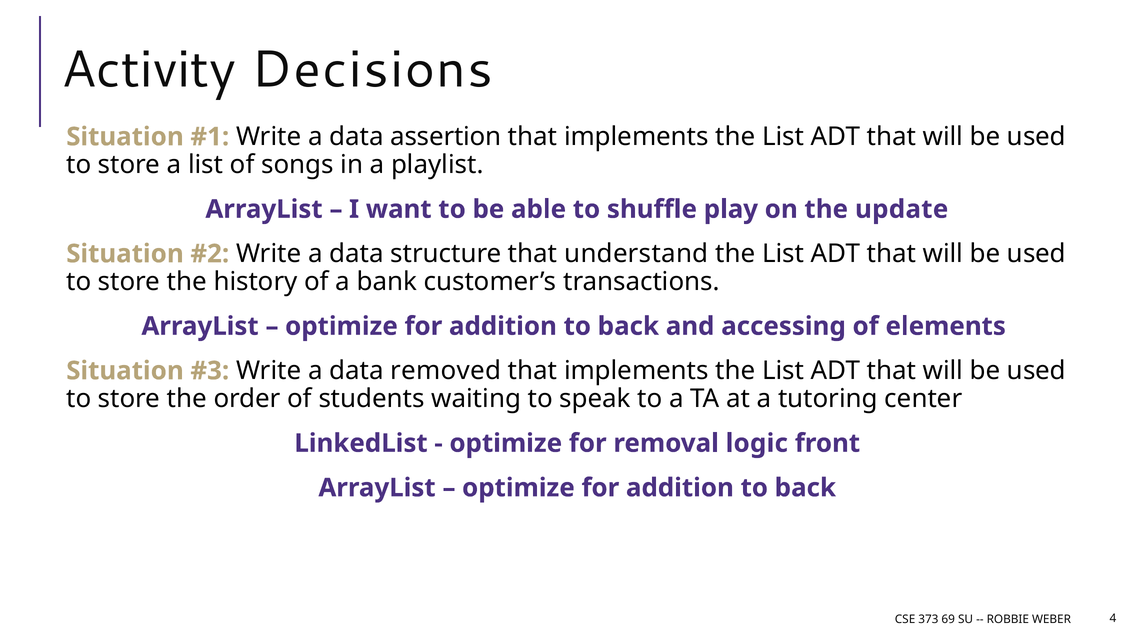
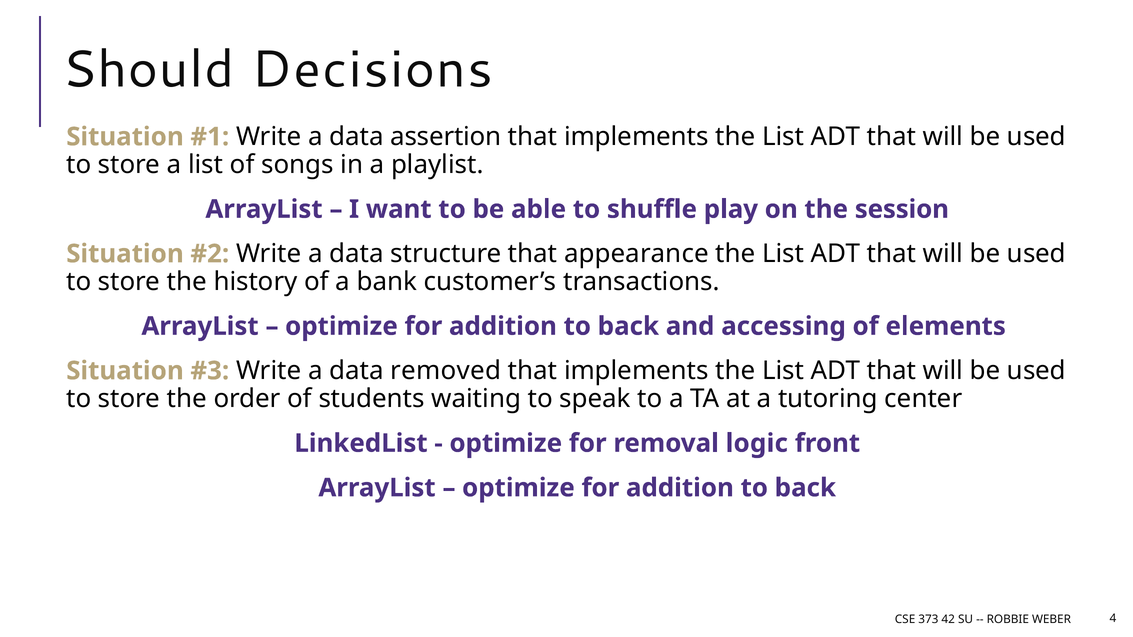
Activity: Activity -> Should (148, 69)
update: update -> session (902, 209)
understand: understand -> appearance (636, 254)
69: 69 -> 42 (948, 620)
